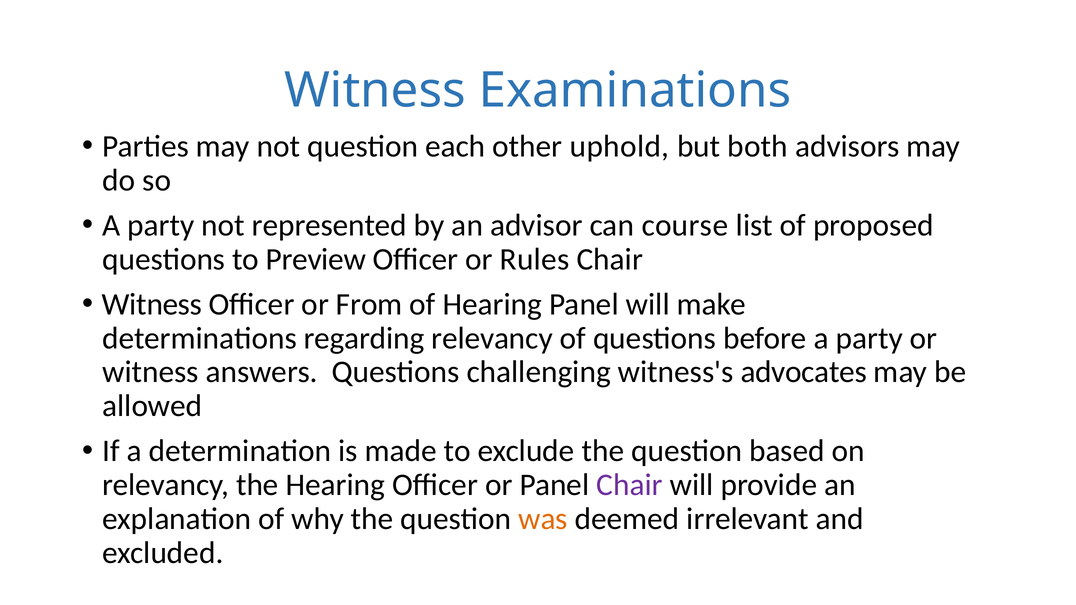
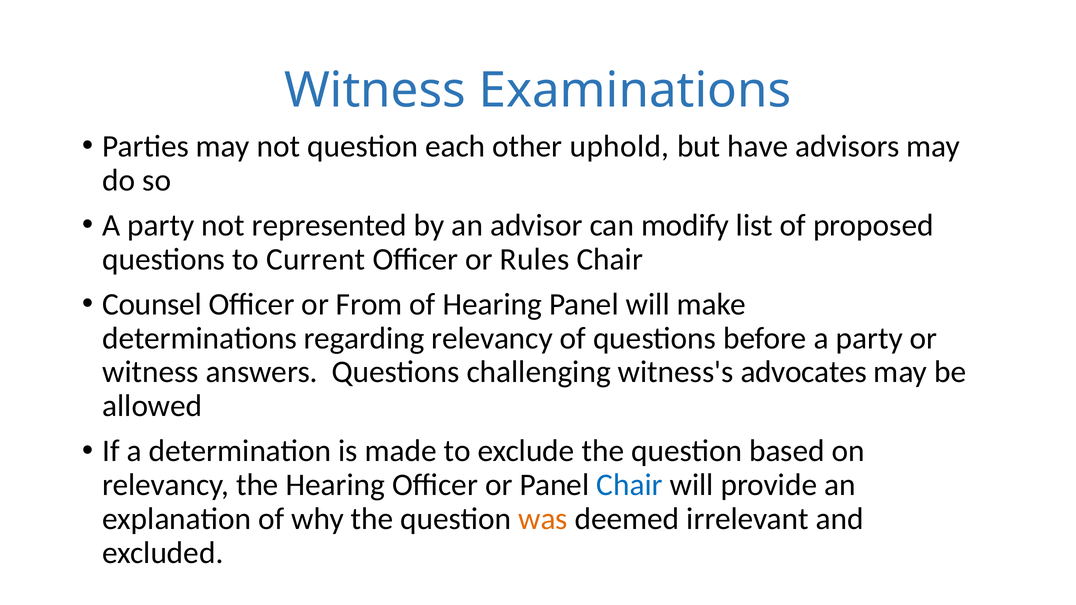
both: both -> have (758, 146)
course: course -> modify (685, 225)
Preview: Preview -> Current (316, 259)
Witness: Witness -> Counsel (152, 304)
Chair colour: purple -> blue (629, 485)
